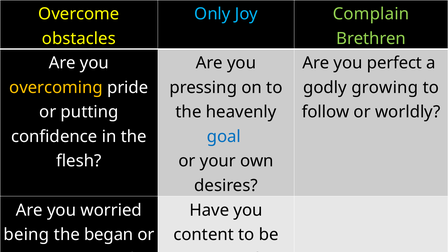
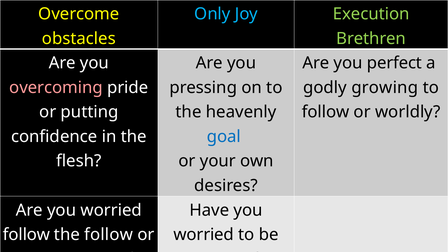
Complain: Complain -> Execution (371, 14)
overcoming colour: yellow -> pink (56, 88)
being: being -> follow (27, 235)
the began: began -> follow (109, 235)
content: content -> worried (204, 235)
